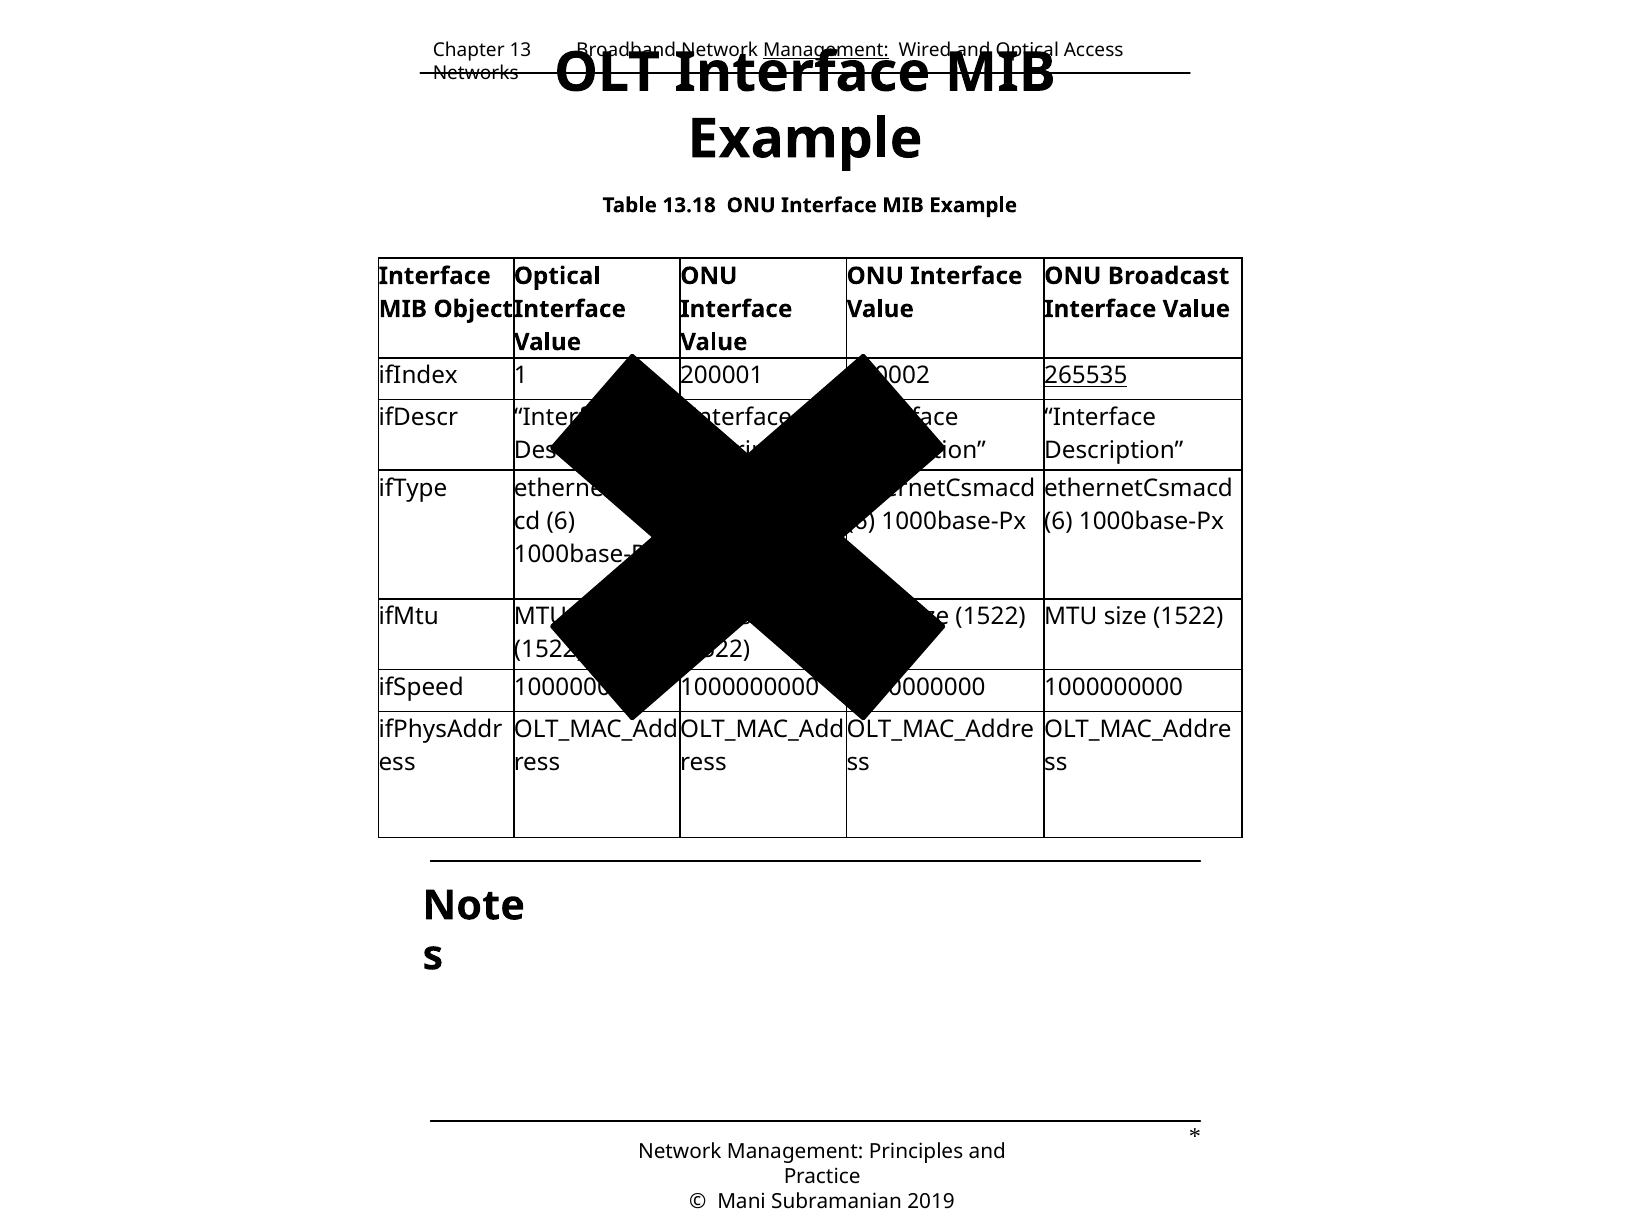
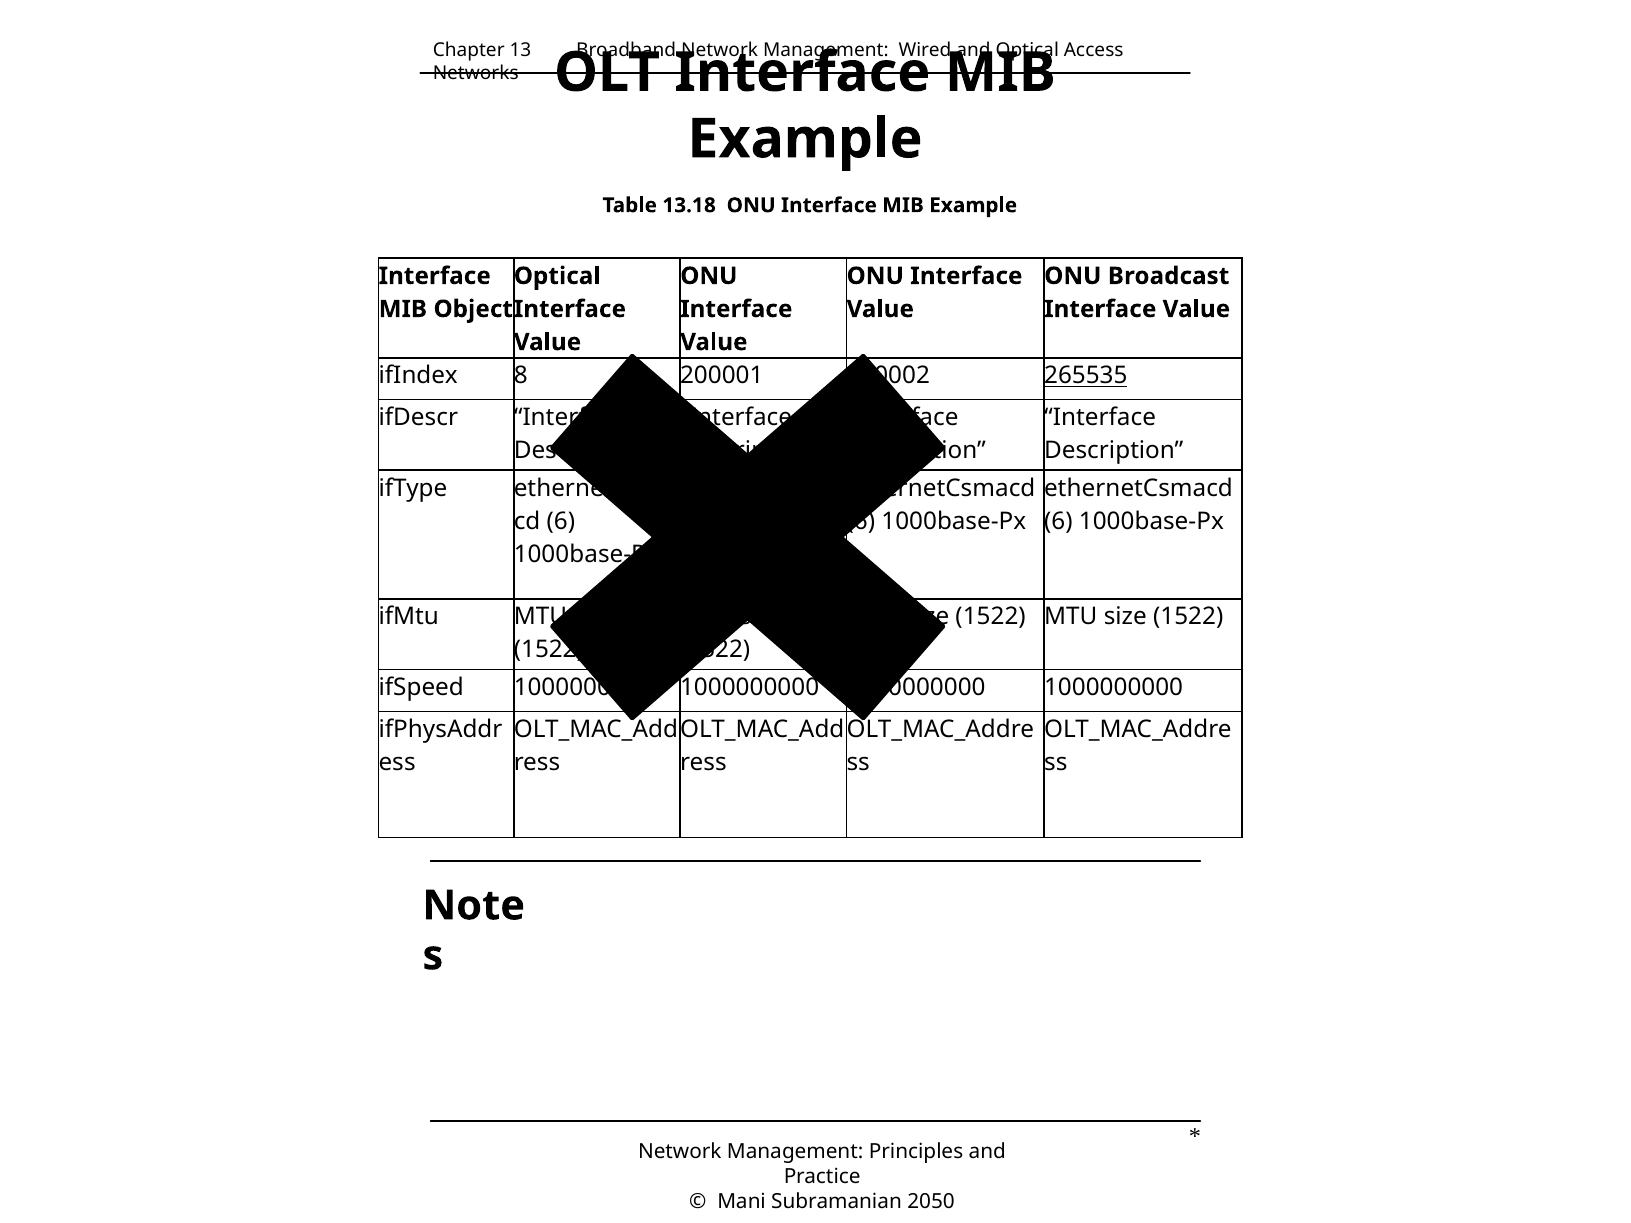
Management underline: present -> none (826, 50)
1: 1 -> 8 (521, 376)
2019: 2019 -> 2050 (931, 1202)
